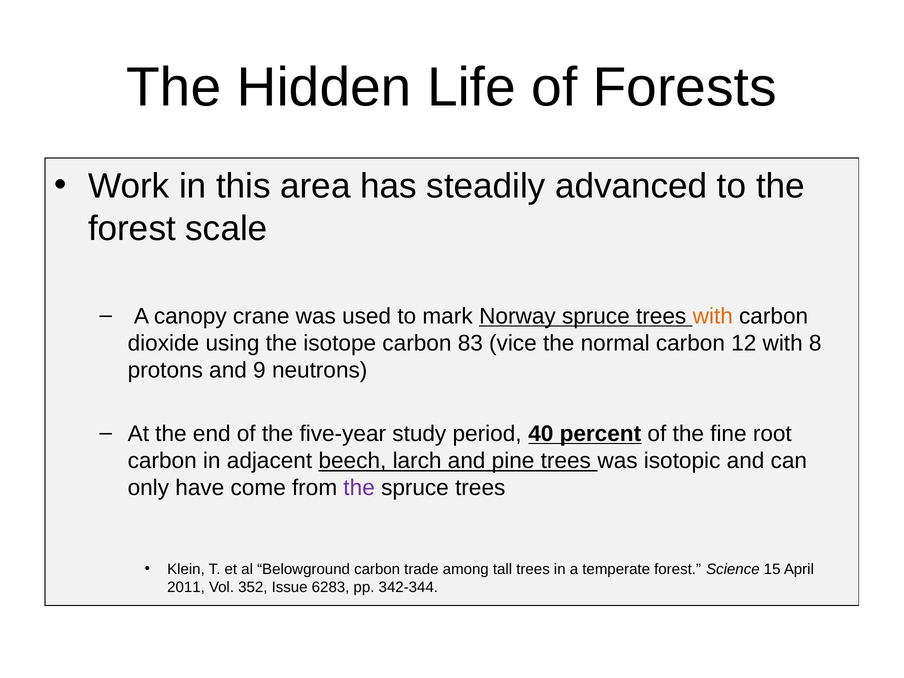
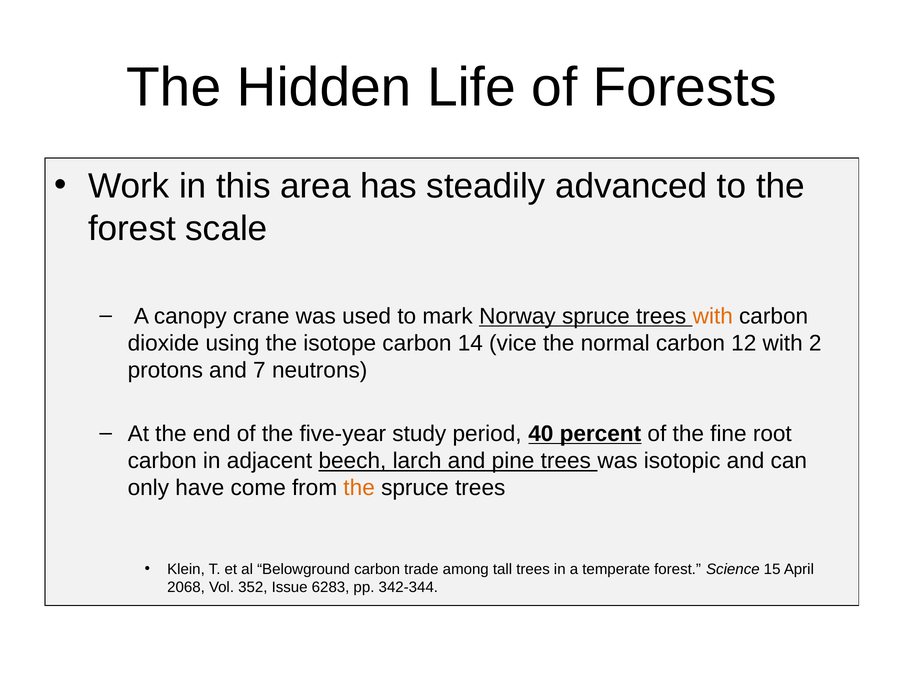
83: 83 -> 14 (470, 343)
8: 8 -> 2 (815, 343)
9: 9 -> 7 (259, 370)
the colour: purple -> orange (359, 488)
2011: 2011 -> 2068 (186, 587)
